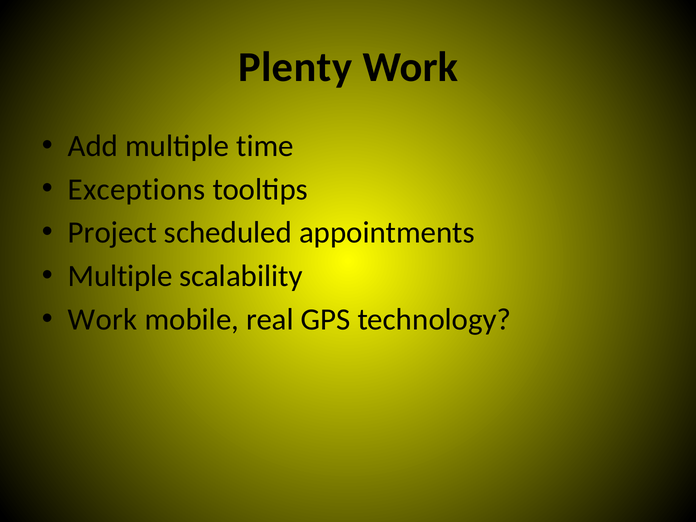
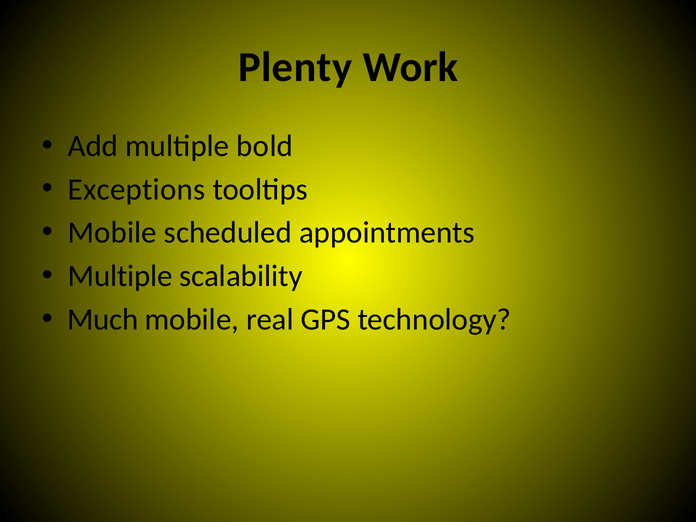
time: time -> bold (265, 146)
Project: Project -> Mobile (112, 233)
Work: Work -> Much (103, 319)
